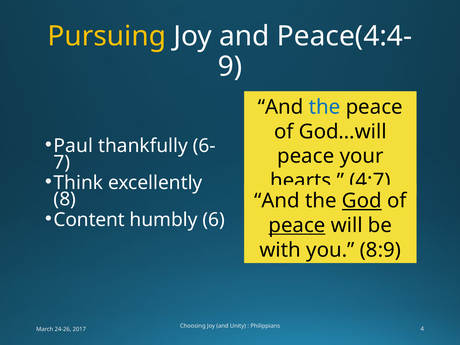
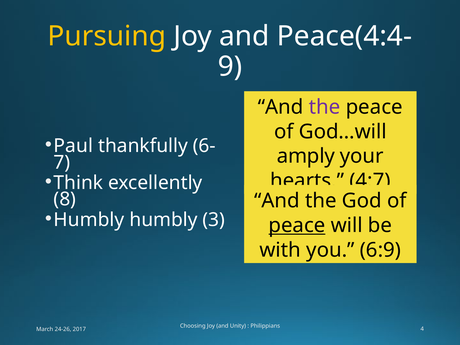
the colour: blue -> purple (325, 107)
peace: peace -> amply (306, 156)
God underline: present -> none (362, 201)
Content: Content -> Humbly (89, 220)
6: 6 -> 3 (214, 220)
8:9: 8:9 -> 6:9 (380, 250)
